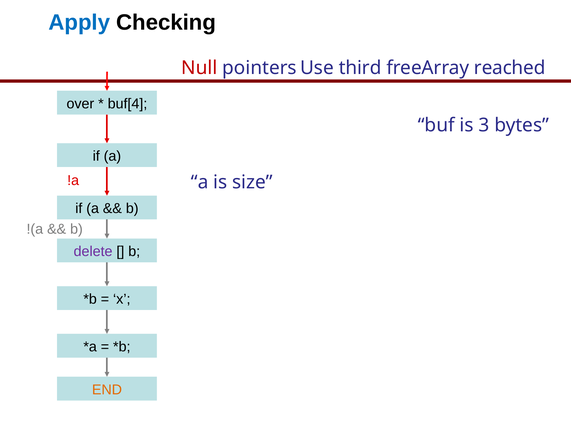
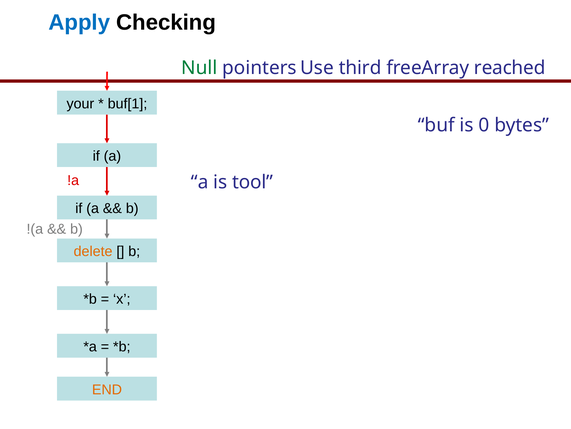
Null colour: red -> green (199, 68)
over: over -> your (80, 103)
buf[4: buf[4 -> buf[1 (127, 103)
3: 3 -> 0 (484, 125)
size: size -> tool (252, 182)
delete colour: purple -> orange (93, 251)
